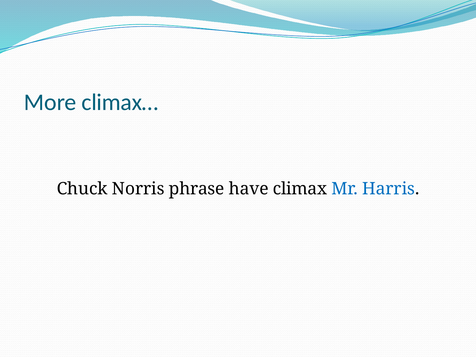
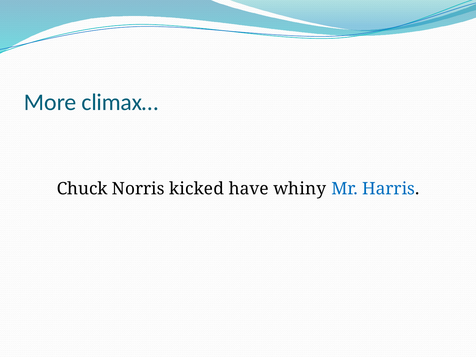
phrase: phrase -> kicked (197, 189)
climax: climax -> whiny (300, 189)
